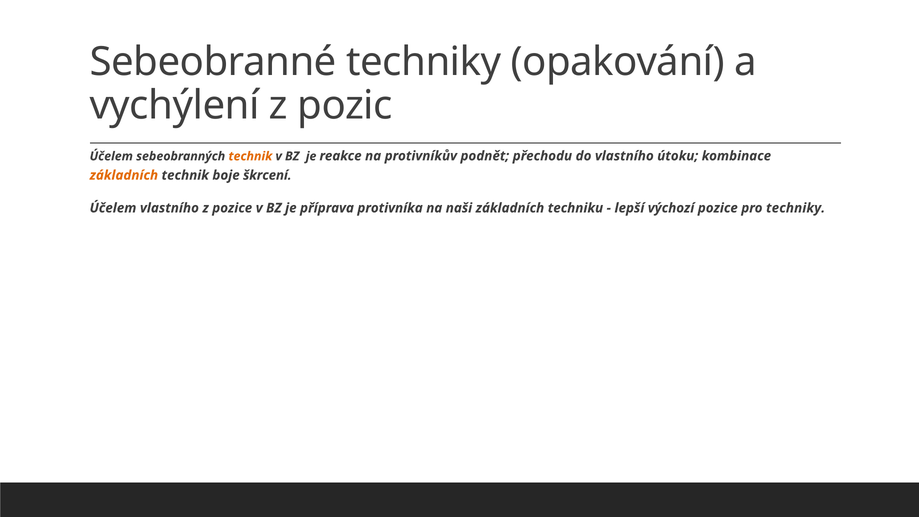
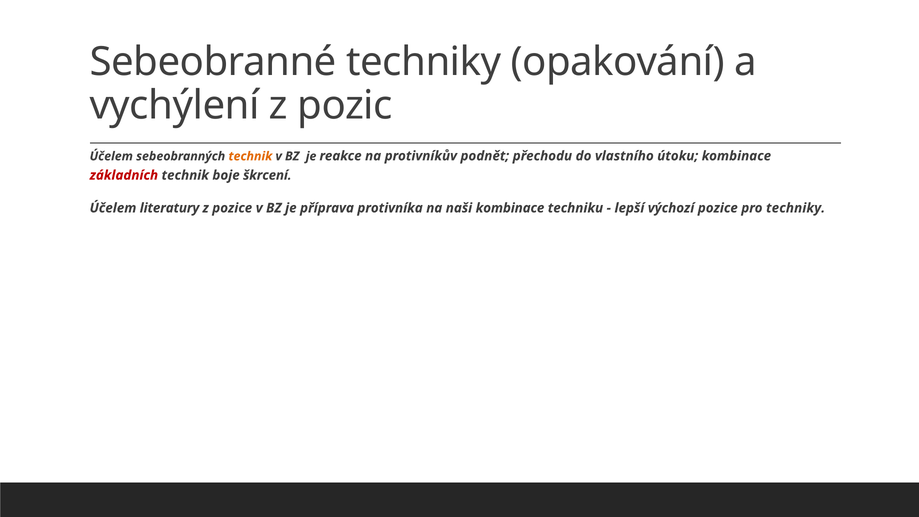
základních colour: orange -> red (124, 175)
Účelem vlastního: vlastního -> literatury (170, 208)
naši základních: základních -> kombinace (510, 208)
